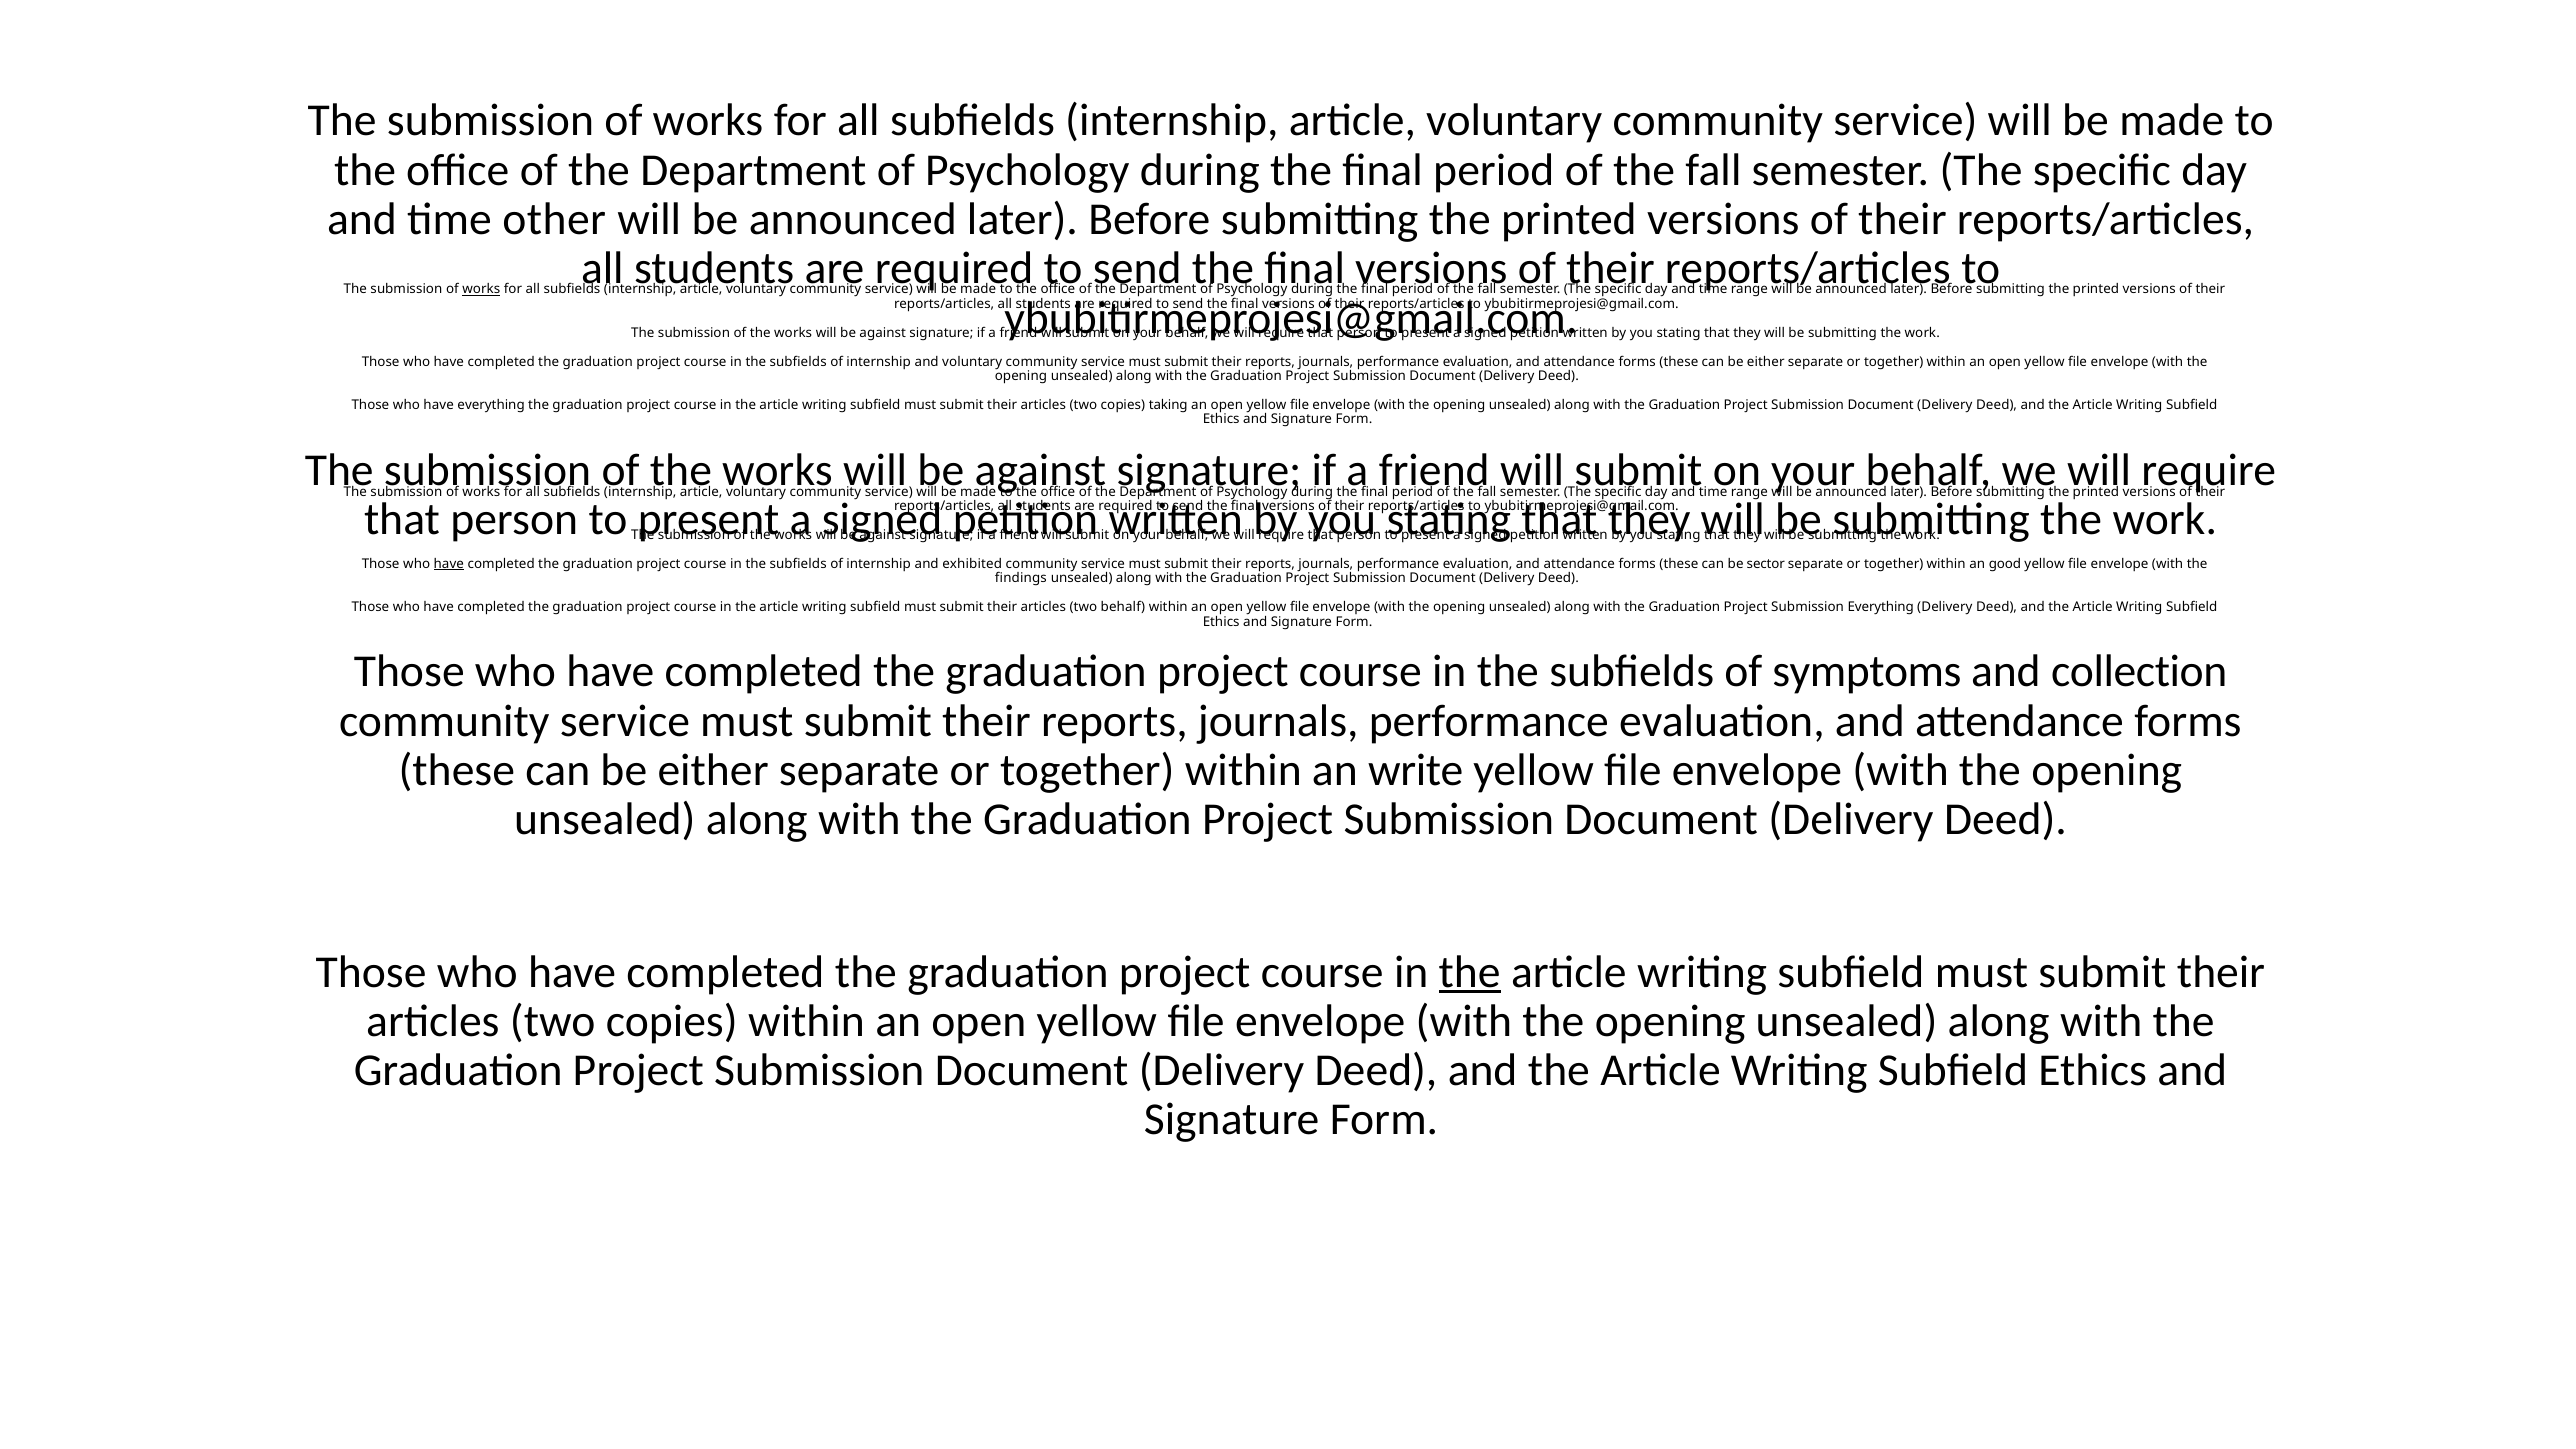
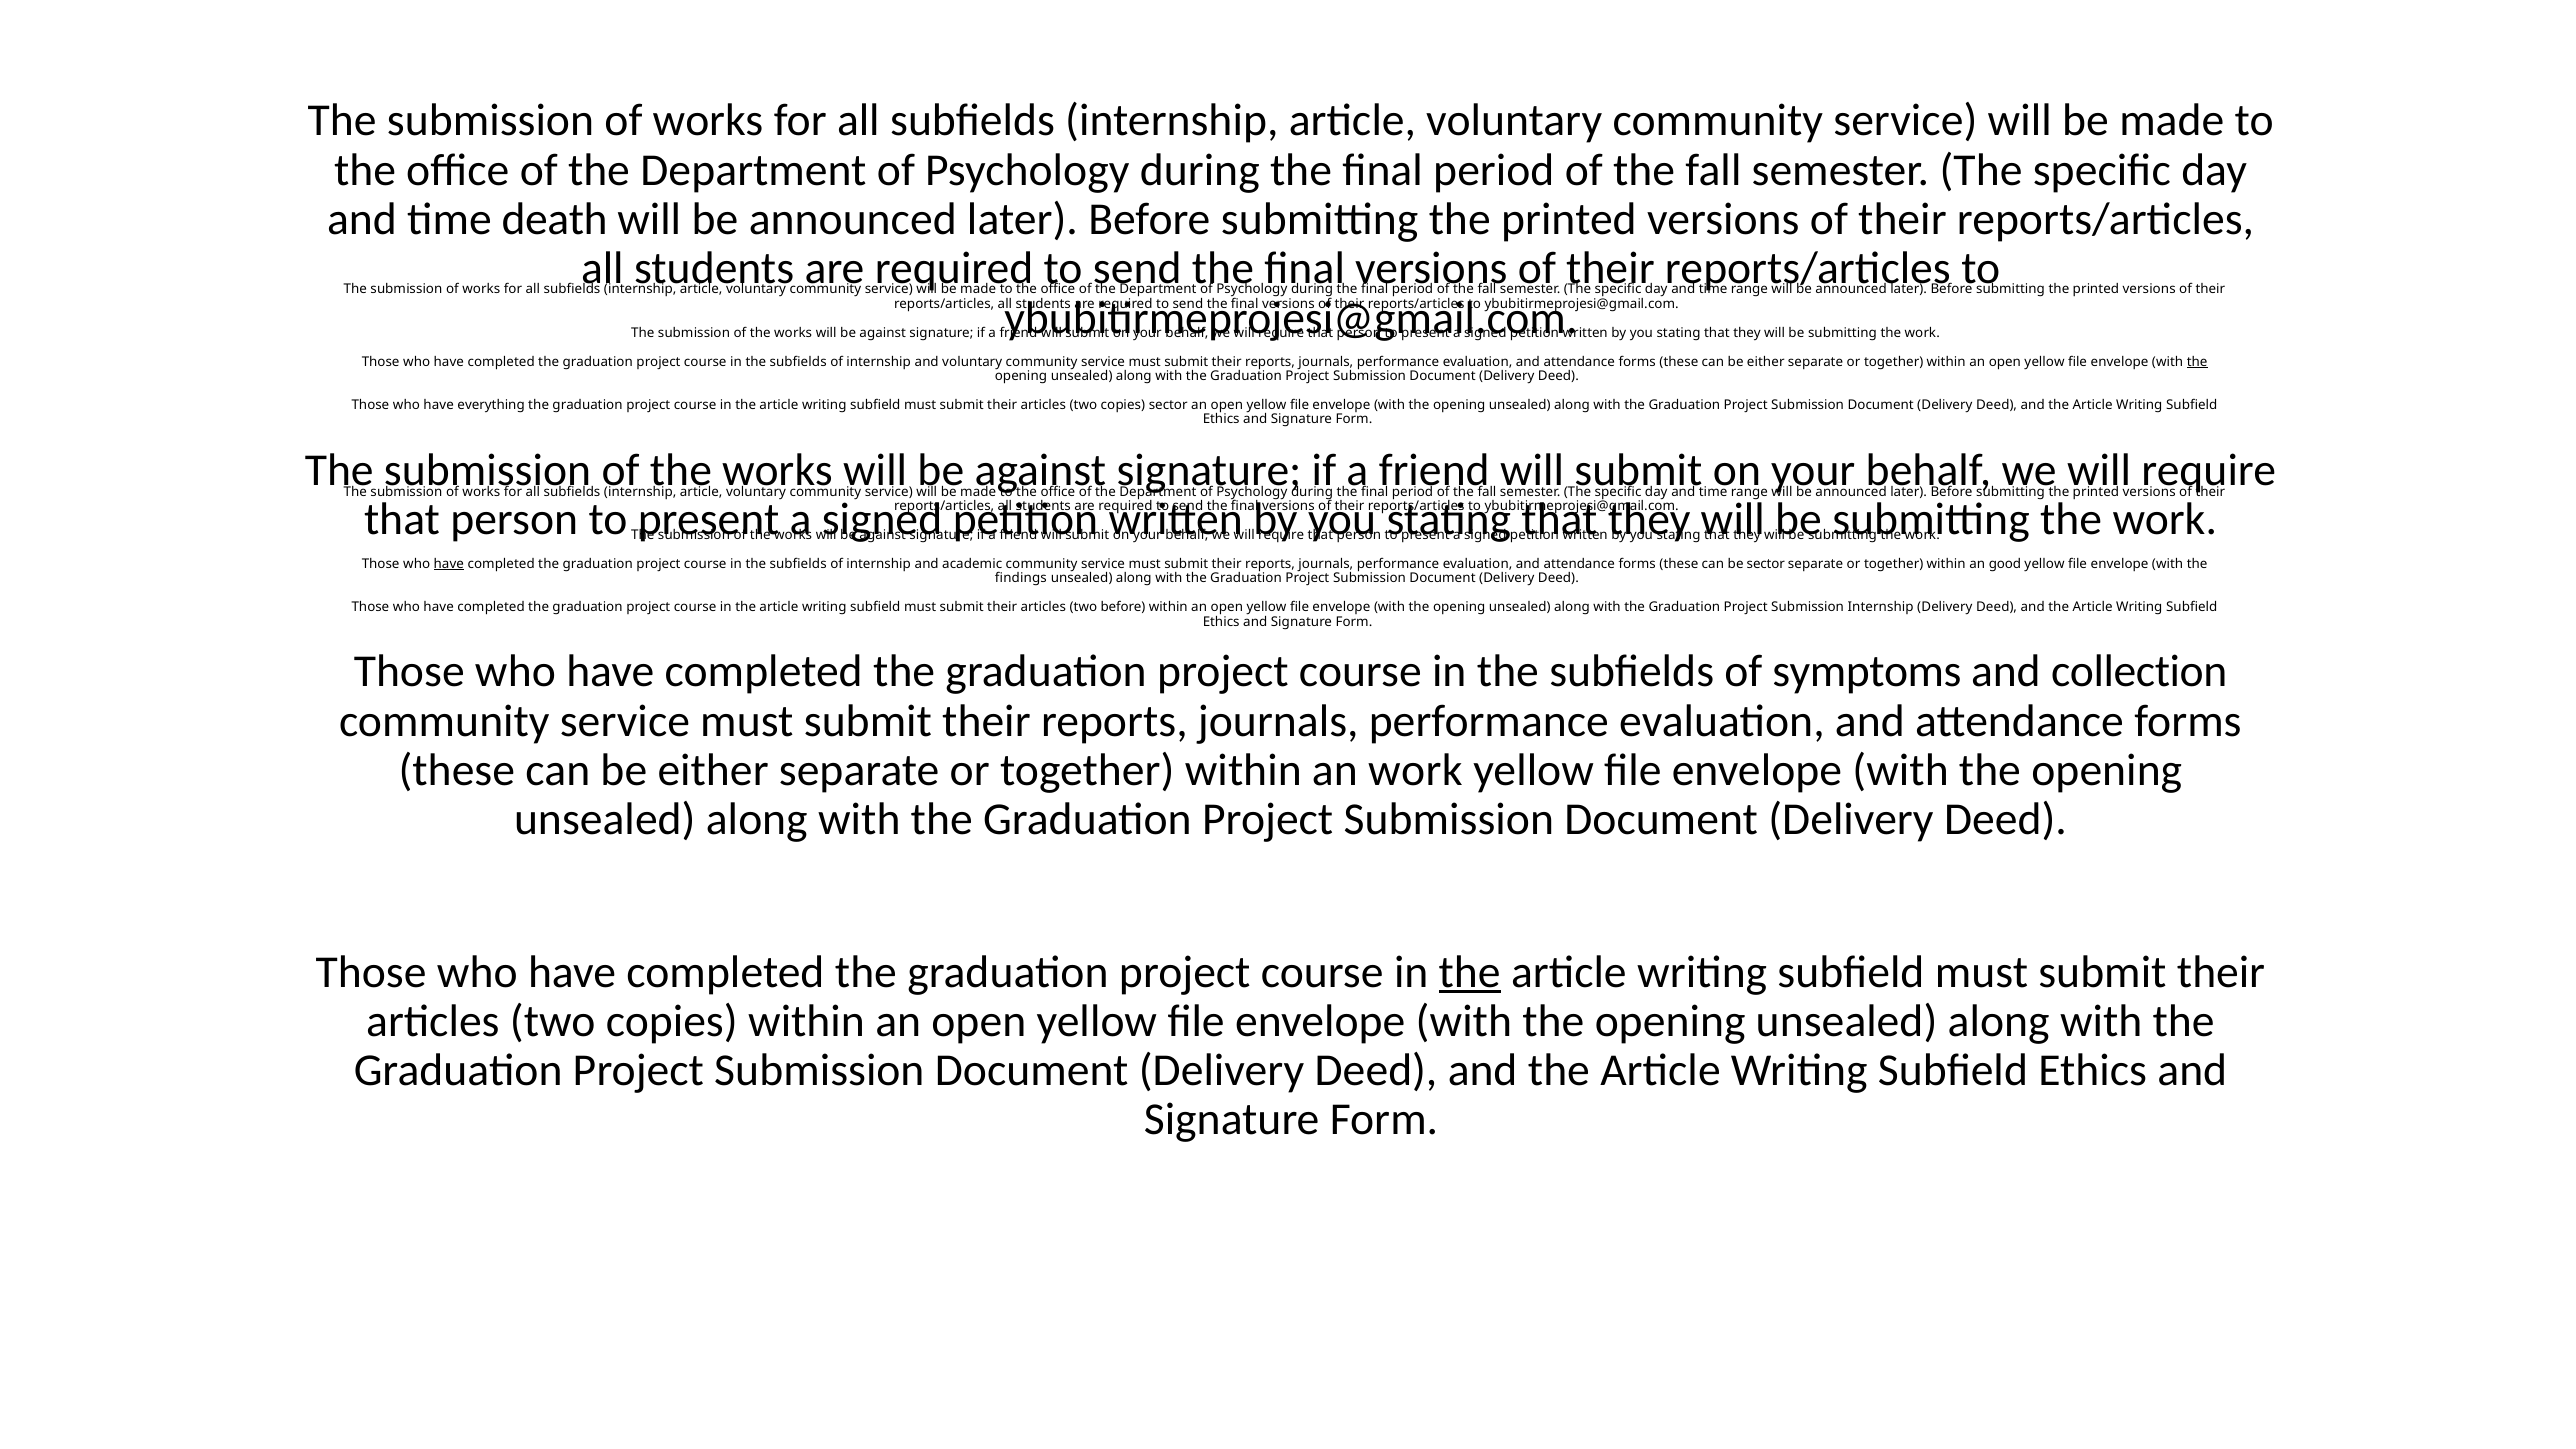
other: other -> death (555, 219)
works underline: present -> none (481, 289)
the underline: none -> present (2197, 362)
copies taking: taking -> sector (1168, 405)
exhibited: exhibited -> academic (972, 564)
two behalf: behalf -> before (1123, 607)
Submission Everything: Everything -> Internship (1881, 607)
an write: write -> work (1415, 770)
